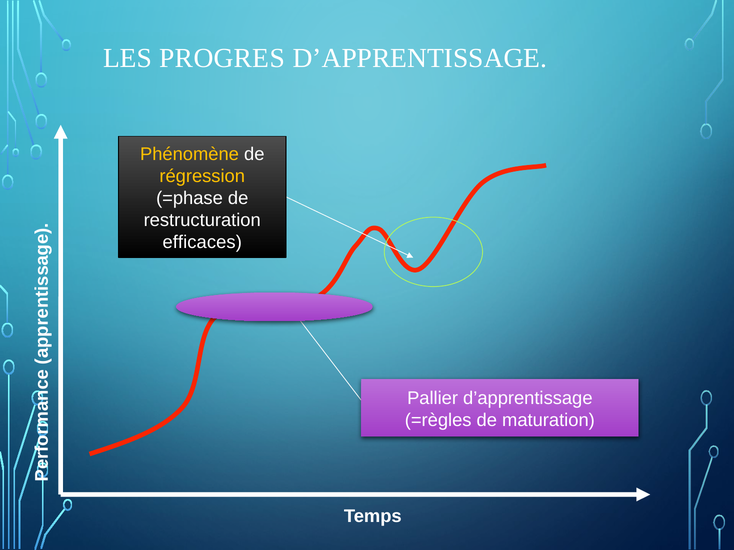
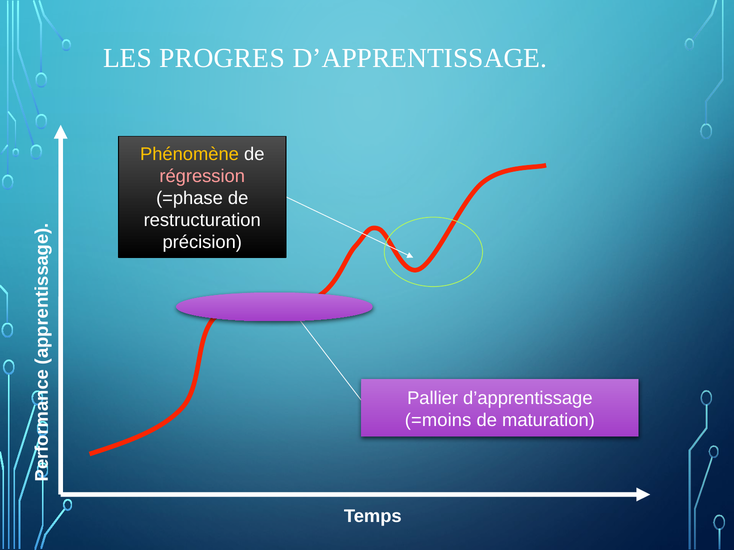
régression colour: yellow -> pink (202, 176)
efficaces: efficaces -> précision (202, 242)
=règles: =règles -> =moins (438, 420)
